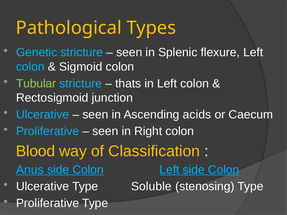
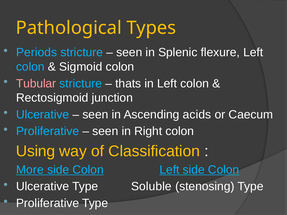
Genetic: Genetic -> Periods (37, 52)
Tubular colour: light green -> pink (36, 84)
Blood: Blood -> Using (36, 151)
Anus: Anus -> More (30, 170)
